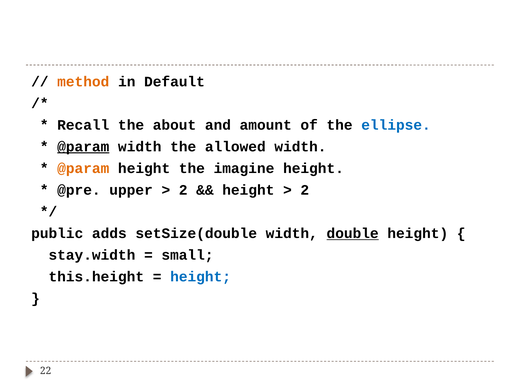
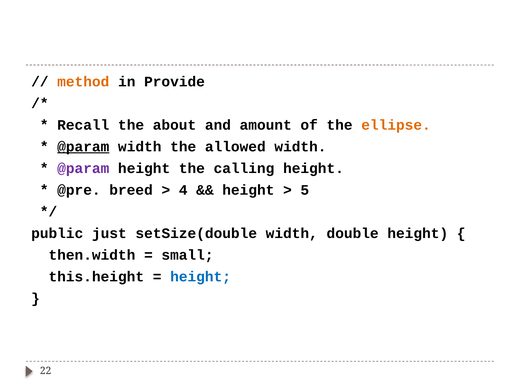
Default: Default -> Provide (175, 82)
ellipse colour: blue -> orange (396, 125)
@param colour: orange -> purple (83, 168)
imagine: imagine -> calling (244, 168)
upper: upper -> breed (131, 190)
2: 2 -> 4 (183, 190)
2: 2 -> 5 (305, 190)
adds: adds -> just (109, 233)
double underline: present -> none (353, 233)
stay.width: stay.width -> then.width (92, 255)
